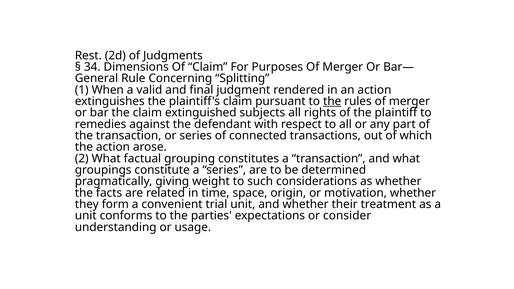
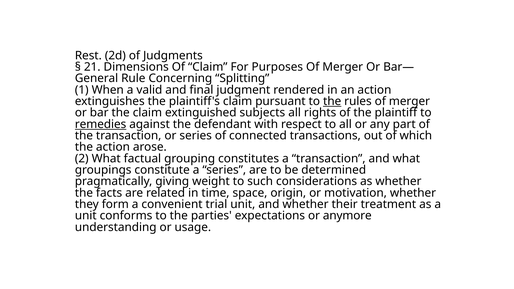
34: 34 -> 21 (92, 67)
remedies underline: none -> present (101, 124)
consider: consider -> anymore (347, 216)
